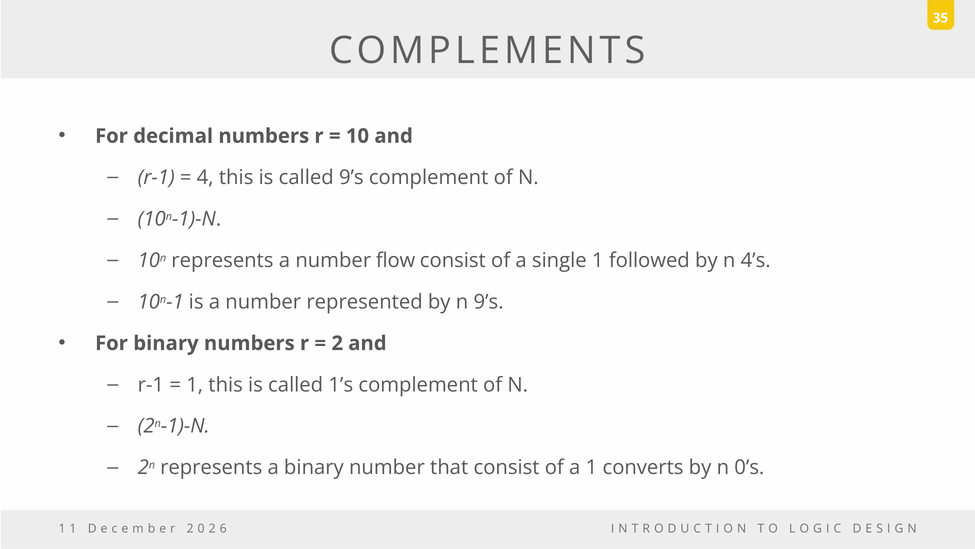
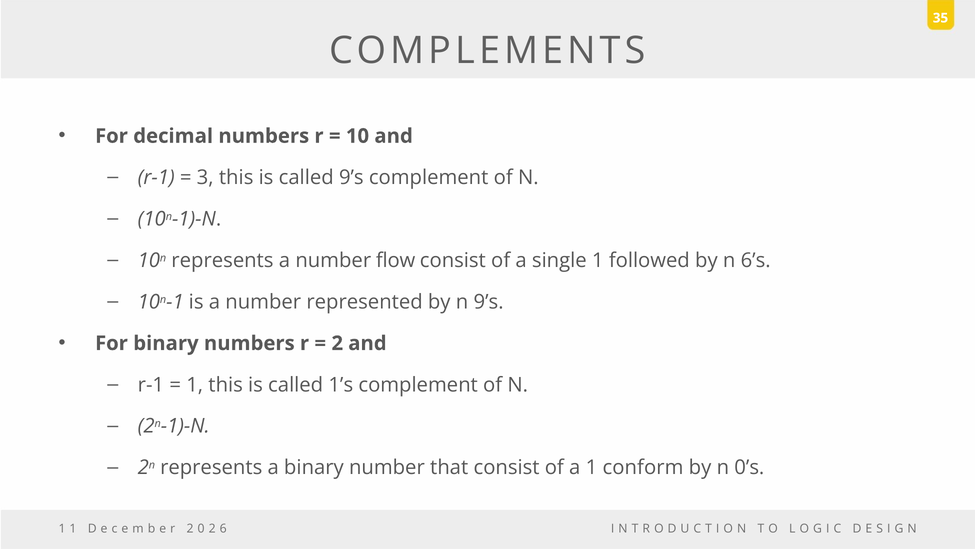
4: 4 -> 3 (205, 177)
4’s: 4’s -> 6’s (756, 260)
converts: converts -> conform (643, 467)
